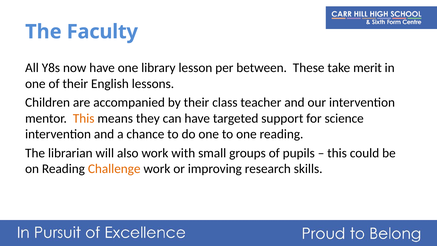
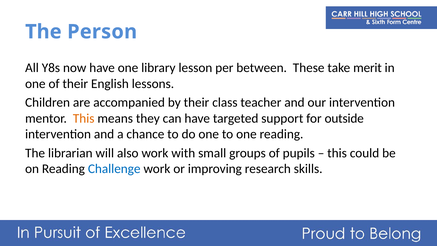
Faculty: Faculty -> Person (102, 32)
science: science -> outside (344, 118)
Challenge colour: orange -> blue (114, 169)
